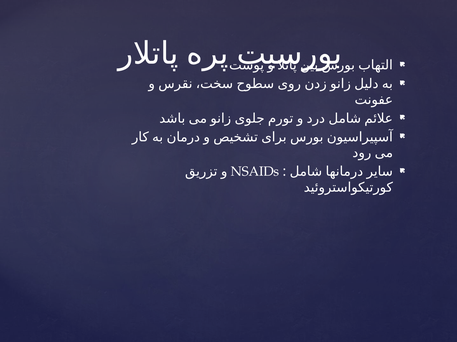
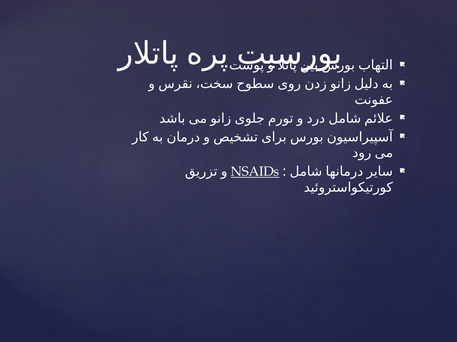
NSAIDs underline: none -> present (255, 172)
